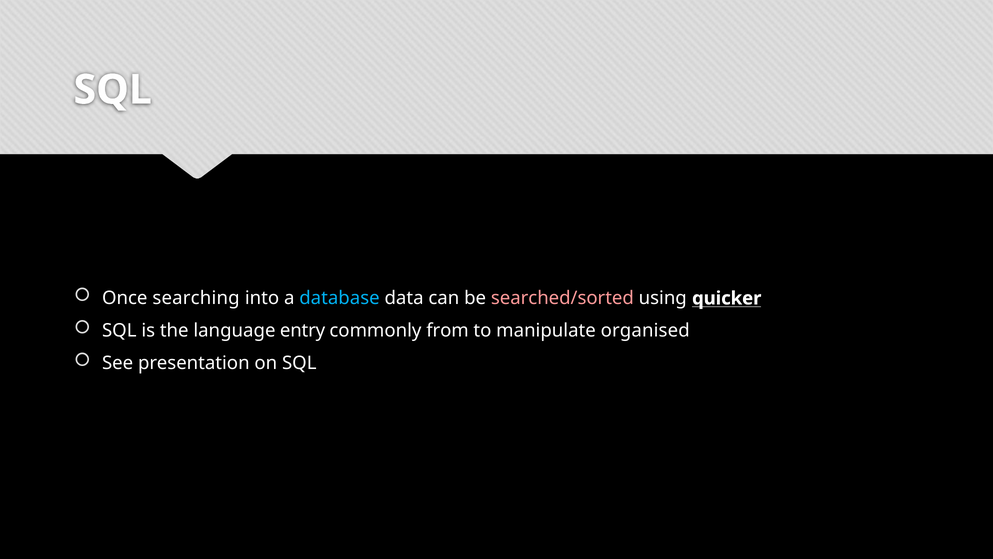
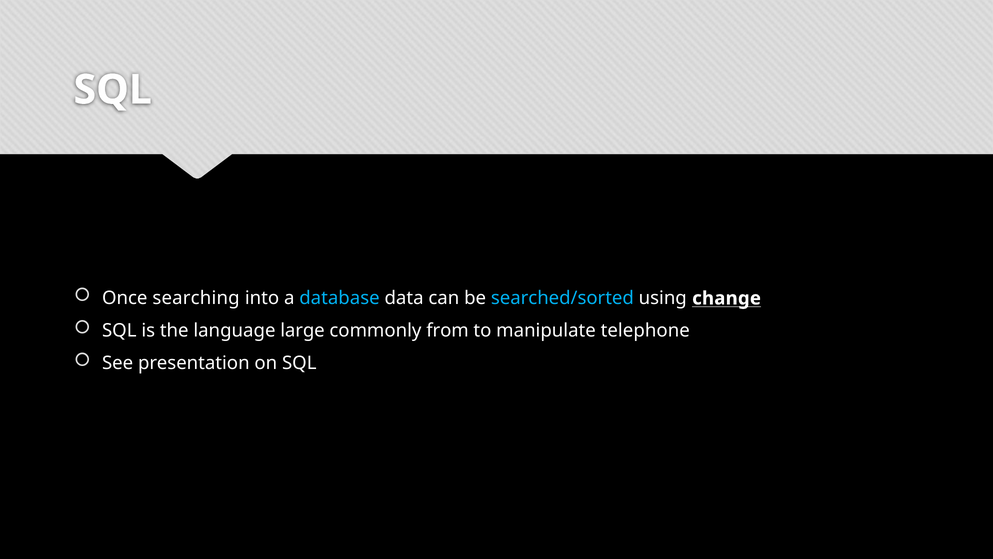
searched/sorted colour: pink -> light blue (562, 298)
quicker: quicker -> change (727, 298)
entry: entry -> large (303, 330)
organised: organised -> telephone (645, 330)
